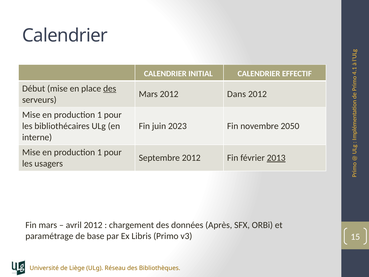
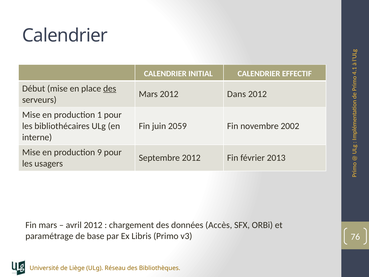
2023: 2023 -> 2059 (177, 126)
2050: 2050 -> 2002 (290, 126)
1: 1 -> 9 (99, 152)
2013 underline: present -> none (276, 158)
Après: Après -> Accès (219, 225)
15: 15 -> 76 (355, 237)
